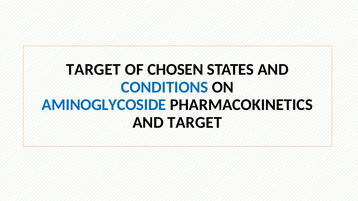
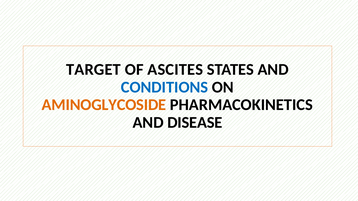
CHOSEN: CHOSEN -> ASCITES (175, 70)
AMINOGLYCOSIDE colour: blue -> orange (104, 105)
AND TARGET: TARGET -> DISEASE (195, 123)
